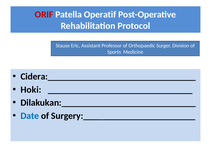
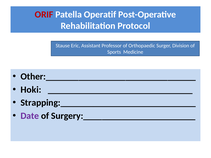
Cidera:________________________________: Cidera:________________________________ -> Other:________________________________ (108, 77)
Dilakukan:_____________________________: Dilakukan:_____________________________ -> Strapping:_____________________________ (108, 103)
Date colour: blue -> purple (30, 116)
